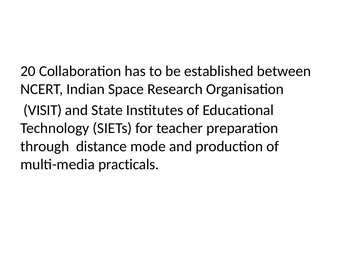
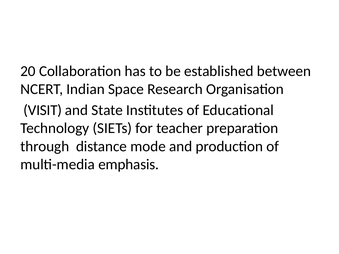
practicals: practicals -> emphasis (129, 165)
